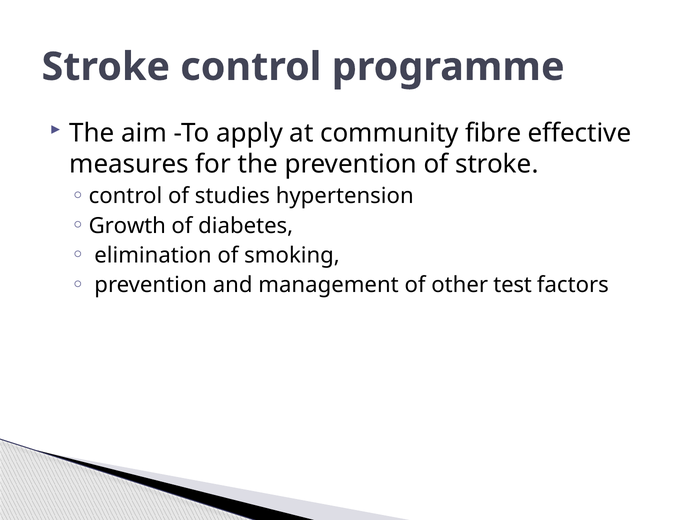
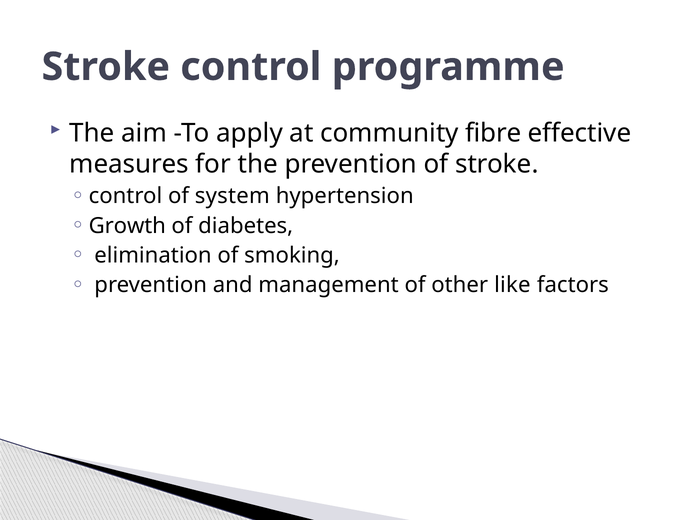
studies: studies -> system (232, 196)
test: test -> like (512, 285)
